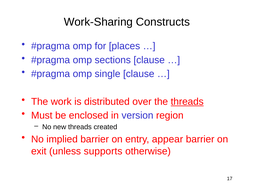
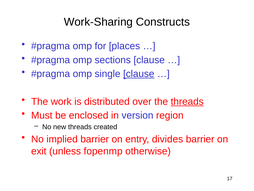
clause underline: none -> present (139, 74)
appear: appear -> divides (168, 139)
supports: supports -> fopenmp (103, 151)
